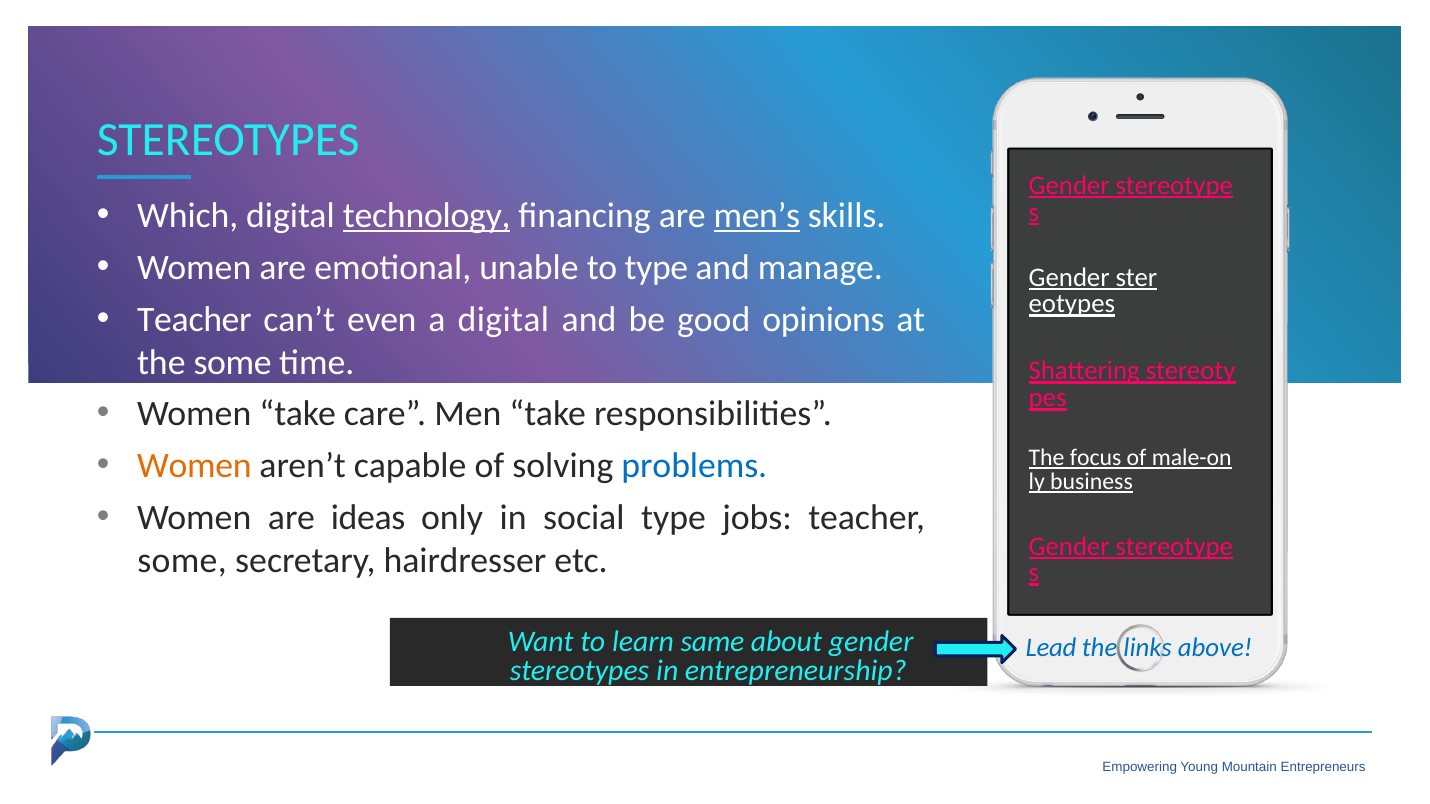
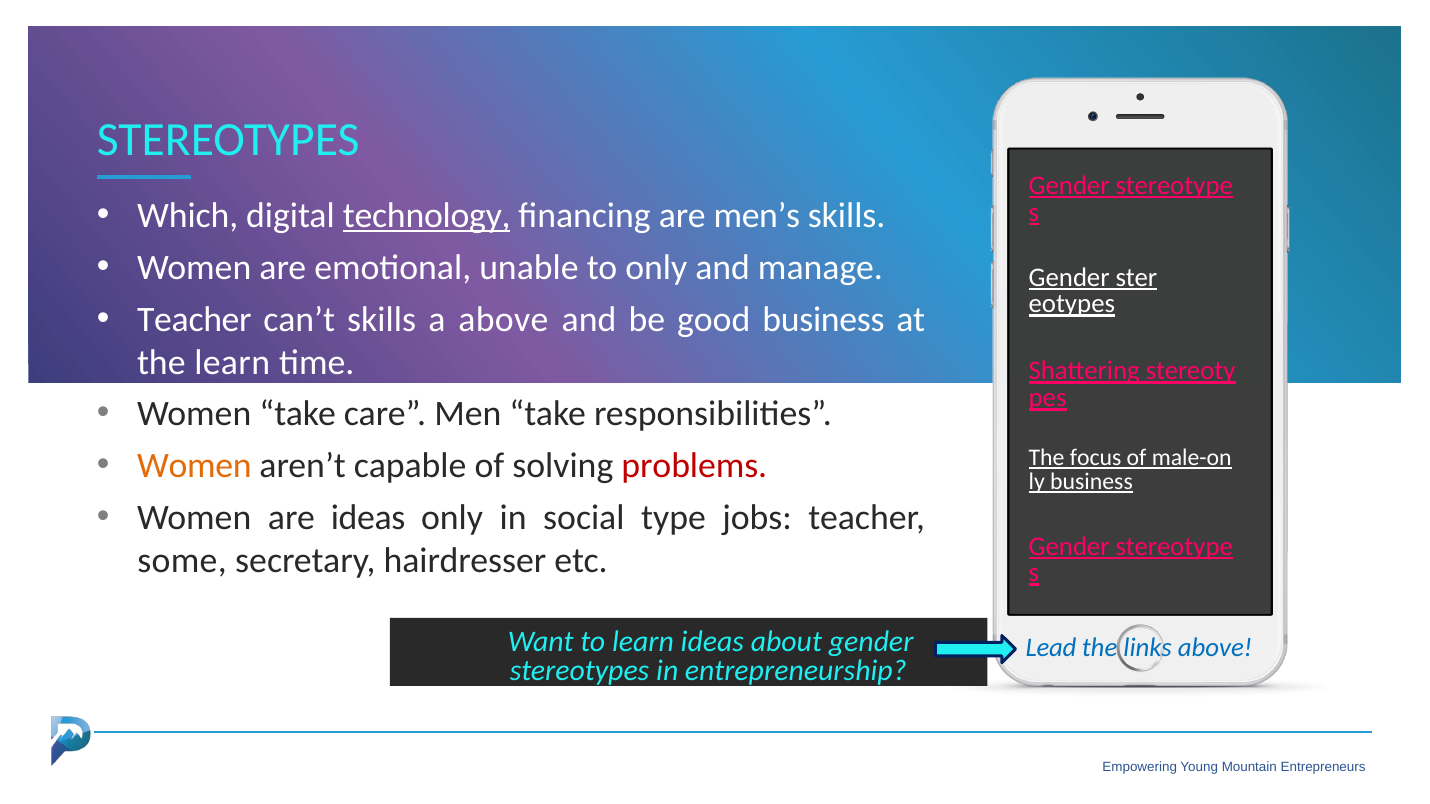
men’s underline: present -> none (757, 216)
to type: type -> only (656, 268)
can’t even: even -> skills (382, 319)
a digital: digital -> above (503, 319)
good opinions: opinions -> business (824, 319)
the some: some -> learn (232, 362)
problems colour: blue -> red (694, 466)
learn same: same -> ideas (712, 642)
